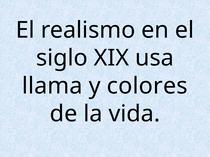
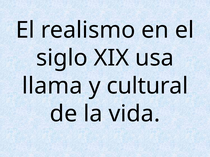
colores: colores -> cultural (147, 86)
